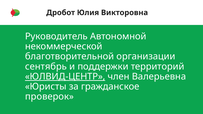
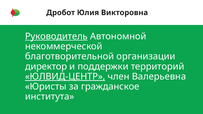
Руководитель underline: none -> present (56, 36)
сентябрь: сентябрь -> директор (46, 67)
проверок: проверок -> института (50, 97)
